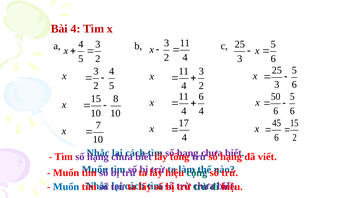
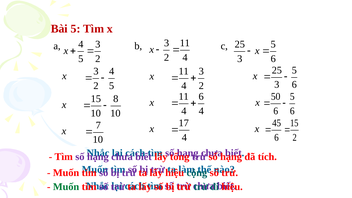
Bài 4: 4 -> 5 (76, 29)
viết: viết -> tích (267, 157)
Muốn colour: blue -> green (66, 187)
